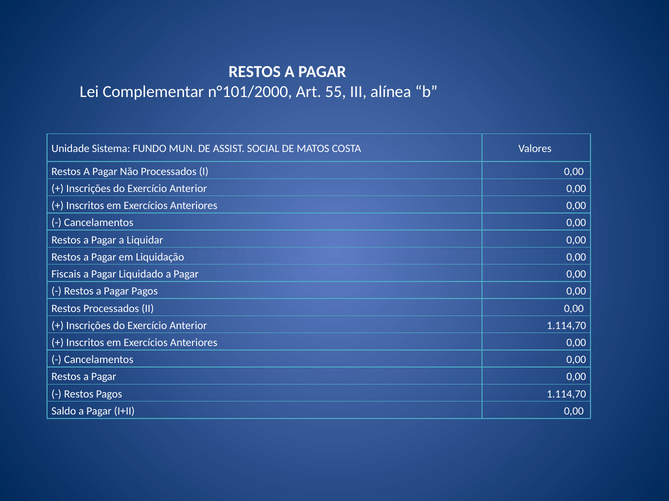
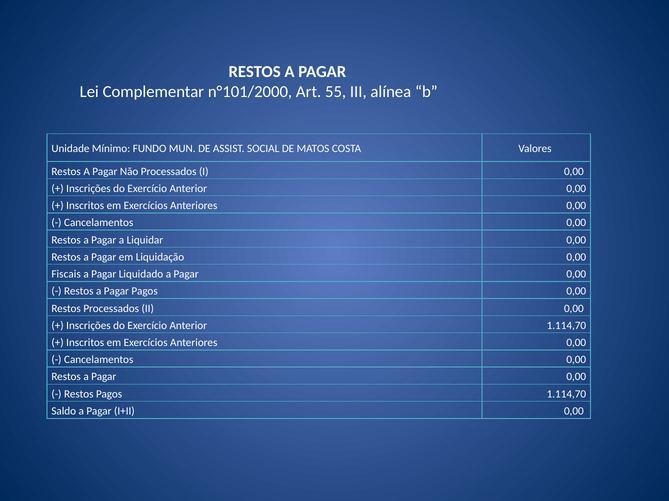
Sistema: Sistema -> Mínimo (111, 149)
